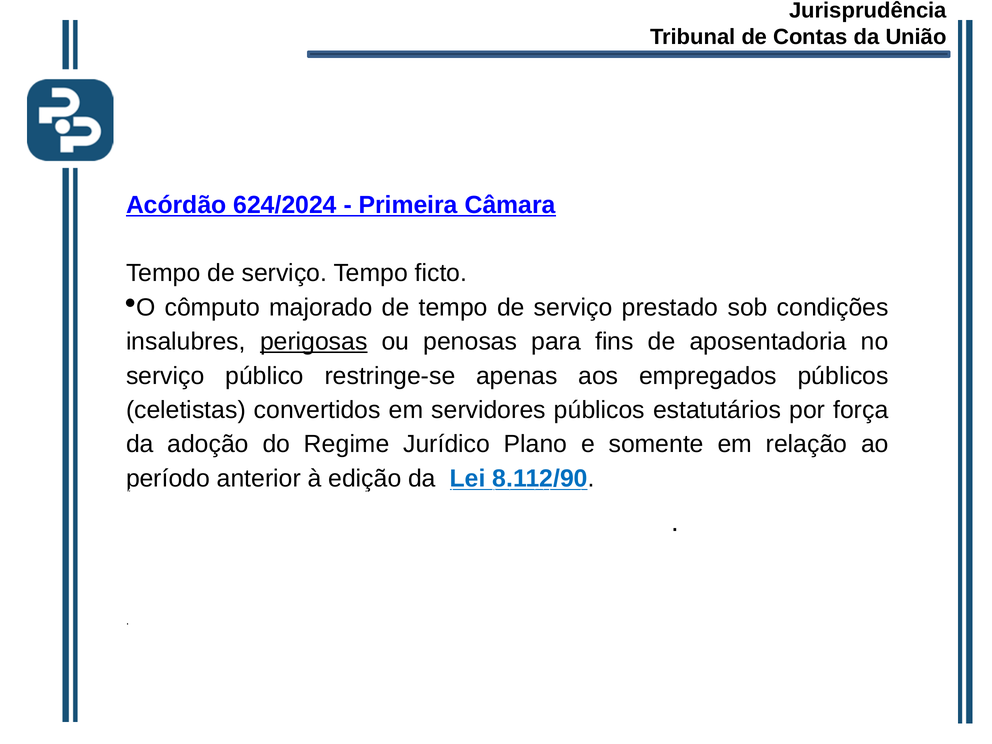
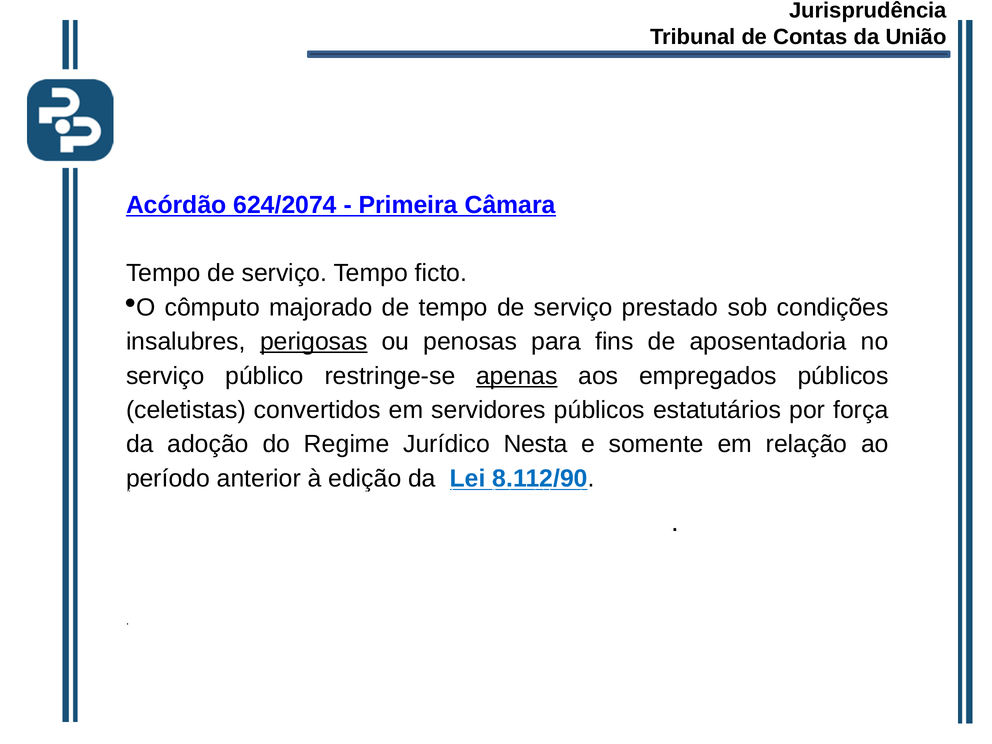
624/2024: 624/2024 -> 624/2074 (285, 205)
apenas underline: none -> present (517, 376)
Jurídico Plano: Plano -> Nesta (536, 444)
